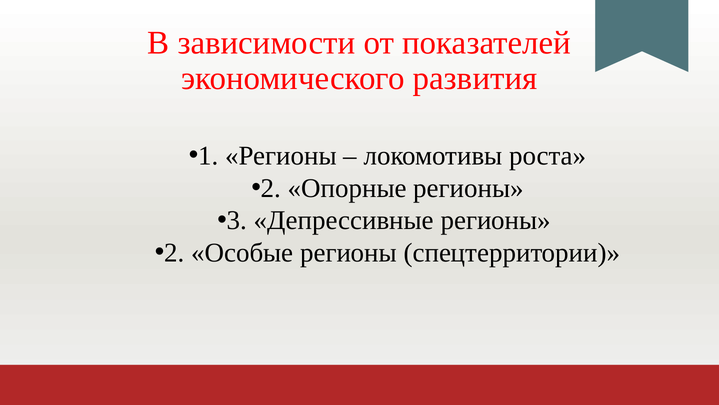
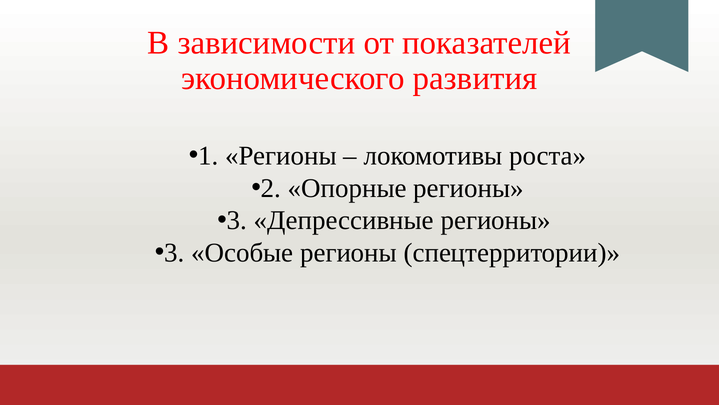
2: 2 -> 3 (174, 253)
